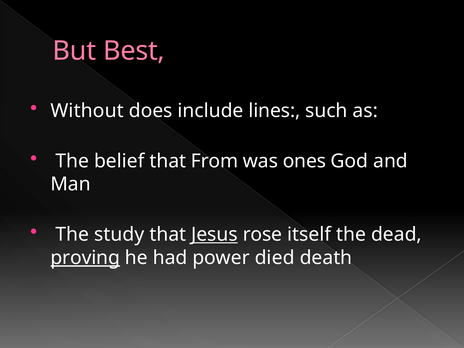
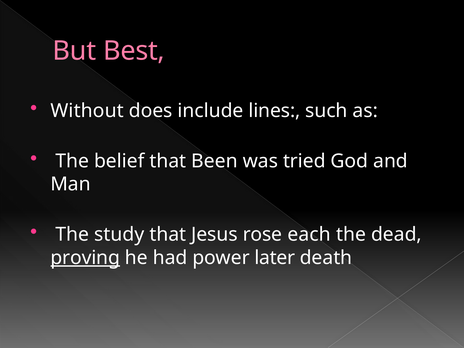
From: From -> Been (214, 161)
ones: ones -> tried (304, 161)
Jesus underline: present -> none (214, 235)
itself: itself -> each (309, 235)
died: died -> later (275, 258)
